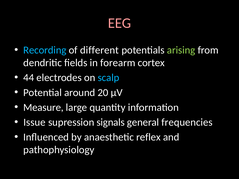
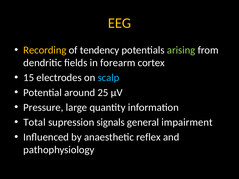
EEG colour: pink -> yellow (120, 23)
Recording colour: light blue -> yellow (45, 50)
different: different -> tendency (100, 50)
44: 44 -> 15 (29, 78)
20: 20 -> 25 (103, 93)
Measure: Measure -> Pressure (43, 108)
Issue: Issue -> Total (34, 122)
frequencies: frequencies -> impairment (187, 122)
